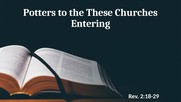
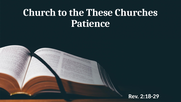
Potters: Potters -> Church (40, 13)
Entering: Entering -> Patience (91, 24)
